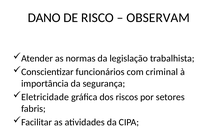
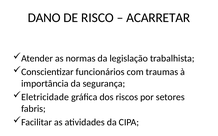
OBSERVAM: OBSERVAM -> ACARRETAR (158, 18)
criminal: criminal -> traumas (162, 72)
